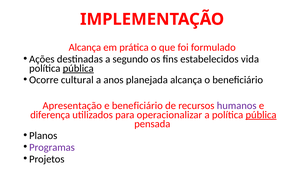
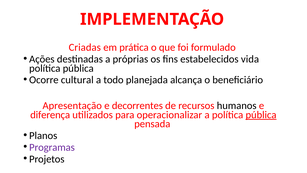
Alcança: Alcança -> Criadas (85, 47)
segundo: segundo -> próprias (130, 59)
pública underline: present -> none (78, 68)
anos: anos -> todo (113, 80)
e beneficiário: beneficiário -> decorrentes (137, 105)
humanos colour: purple -> black (237, 105)
